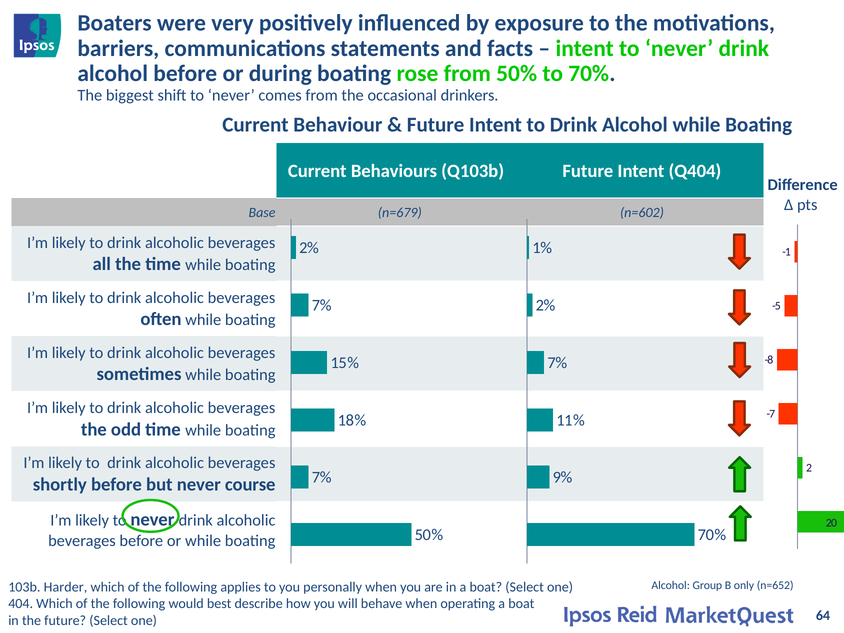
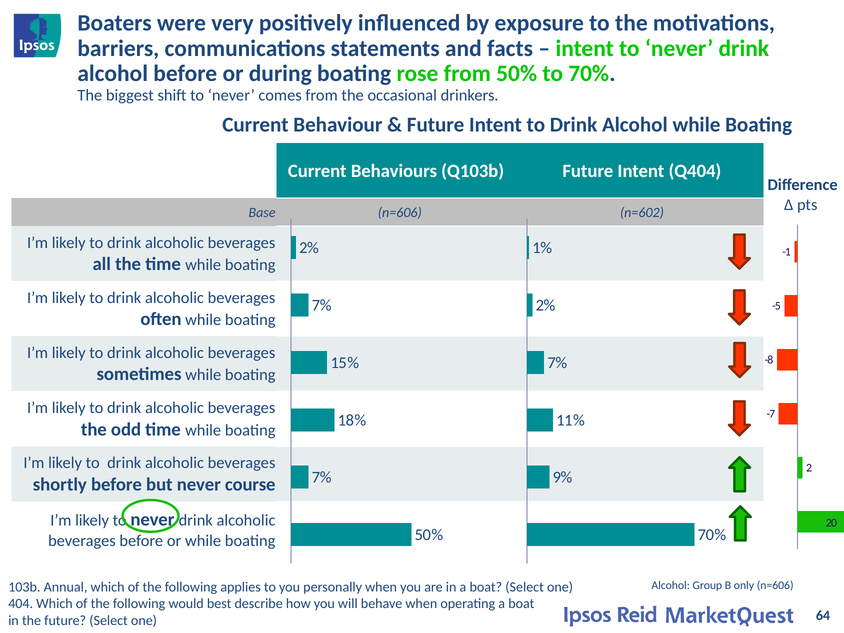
Base n=679: n=679 -> n=606 (400, 212)
only n=652: n=652 -> n=606 (775, 585)
Harder: Harder -> Annual (66, 587)
